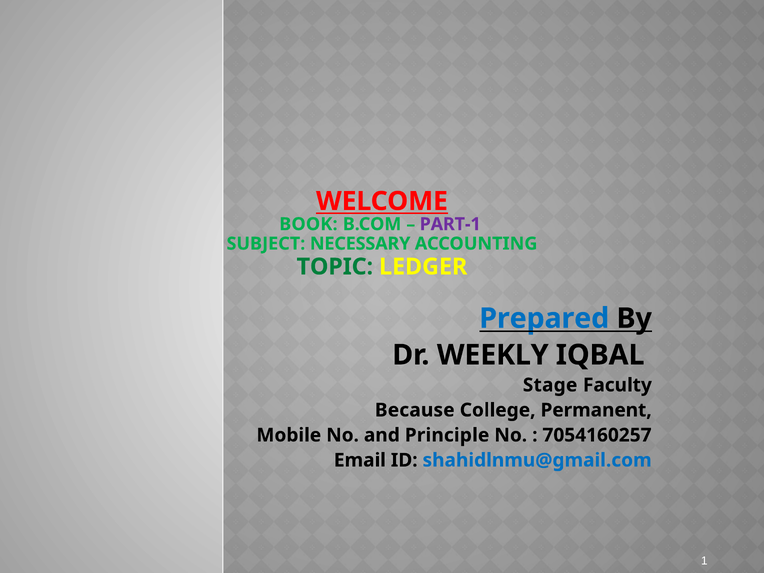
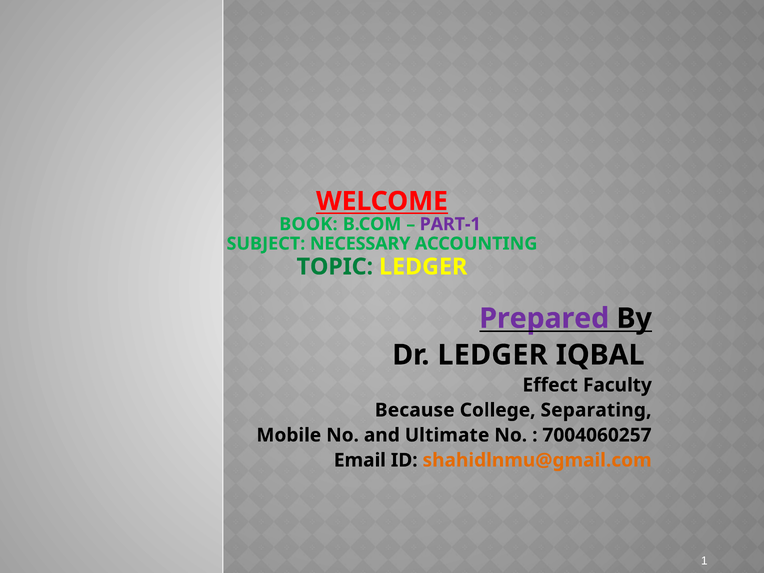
Prepared colour: blue -> purple (544, 318)
Dr WEEKLY: WEEKLY -> LEDGER (493, 355)
Stage: Stage -> Effect (550, 385)
Permanent: Permanent -> Separating (596, 410)
Principle: Principle -> Ultimate (447, 435)
7054160257: 7054160257 -> 7004060257 (597, 435)
shahidlnmu@gmail.com colour: blue -> orange (537, 460)
